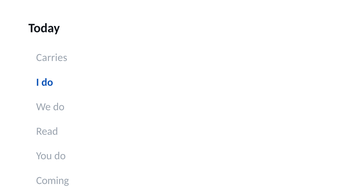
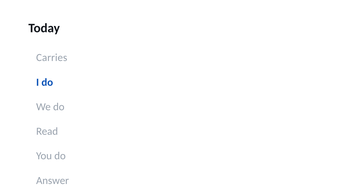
Coming: Coming -> Answer (53, 181)
